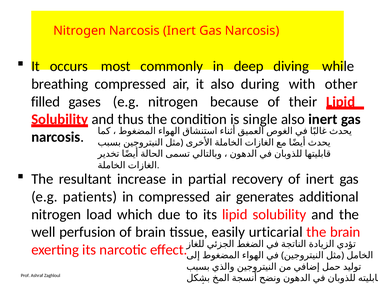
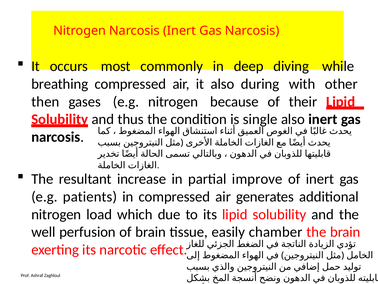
filled: filled -> then (45, 102)
recovery: recovery -> improve (257, 179)
urticarial: urticarial -> chamber (276, 232)
